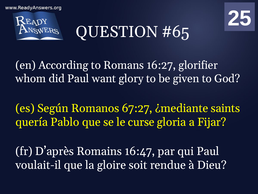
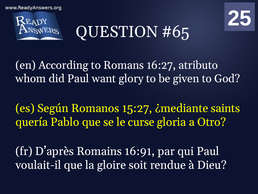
glorifier: glorifier -> atributo (198, 65)
67:27: 67:27 -> 15:27 (137, 108)
Fijar: Fijar -> Otro (212, 122)
16:47: 16:47 -> 16:91 (140, 151)
